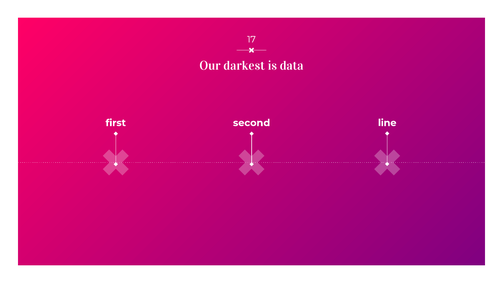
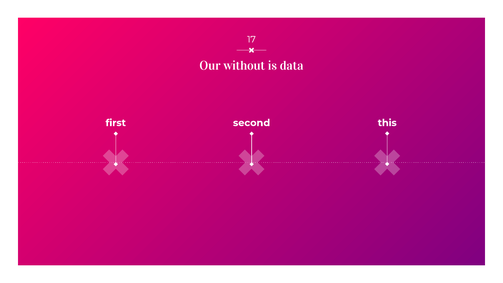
darkest: darkest -> without (244, 66)
line: line -> this (387, 123)
